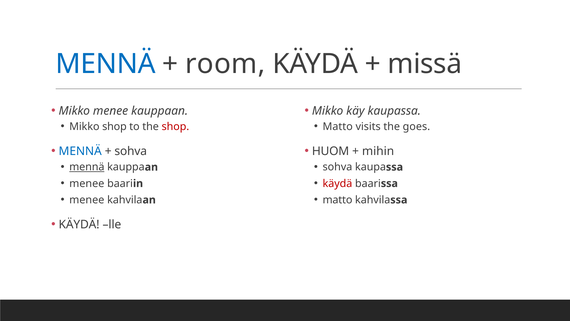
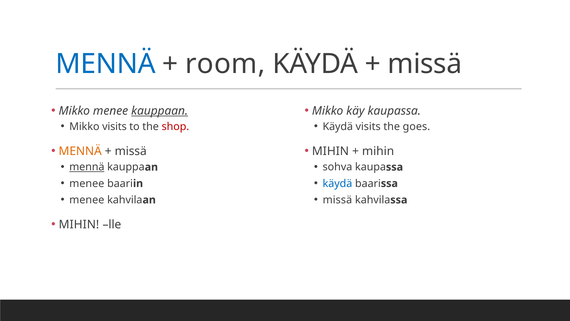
kauppaan underline: none -> present (160, 111)
Mikko shop: shop -> visits (114, 127)
Matto: Matto -> Käydä (338, 127)
MENNÄ colour: blue -> orange (80, 151)
sohva: sohva -> missä (131, 151)
HUOM: HUOM -> MIHIN (330, 151)
käydä colour: red -> blue (337, 183)
matto: matto -> missä (337, 200)
KÄYDÄ: KÄYDÄ -> MIHIN (79, 224)
